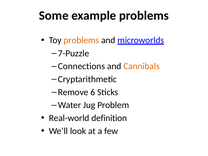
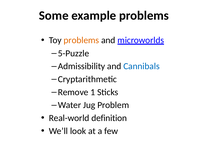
7-Puzzle: 7-Puzzle -> 5-Puzzle (74, 53)
Connections: Connections -> Admissibility (82, 66)
Cannibals colour: orange -> blue (142, 66)
6: 6 -> 1 (93, 92)
